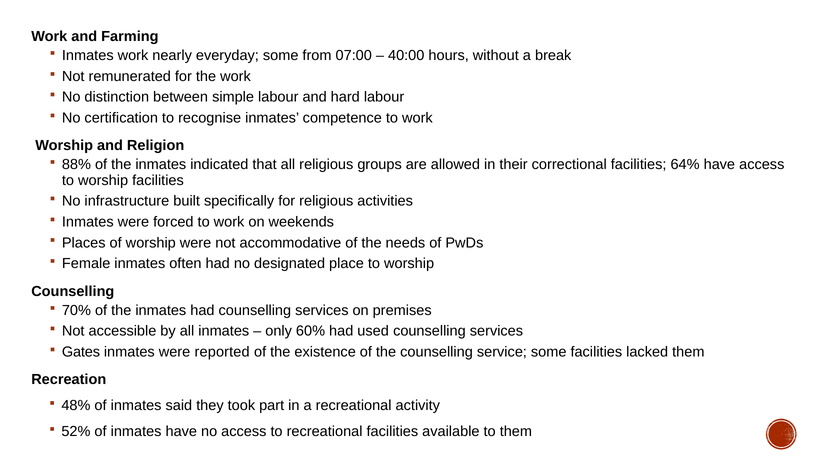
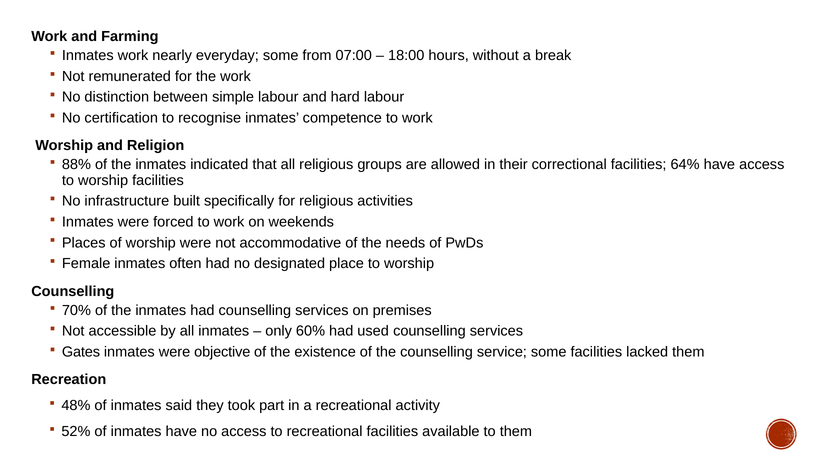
40:00: 40:00 -> 18:00 (406, 55)
reported: reported -> objective (222, 352)
